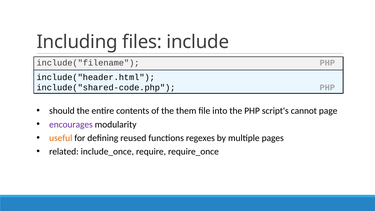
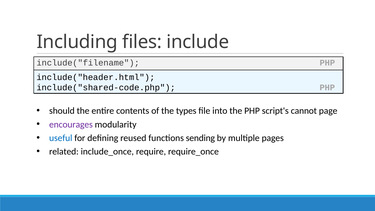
them: them -> types (186, 111)
useful colour: orange -> blue (61, 138)
regexes: regexes -> sending (200, 138)
